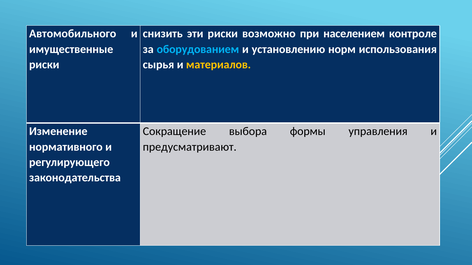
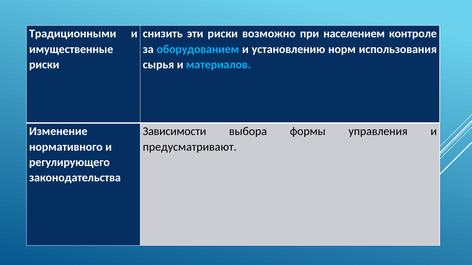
Автомобильного: Автомобильного -> Традиционными (73, 34)
материалов colour: yellow -> light blue (218, 65)
Сокращение: Сокращение -> Зависимости (175, 132)
